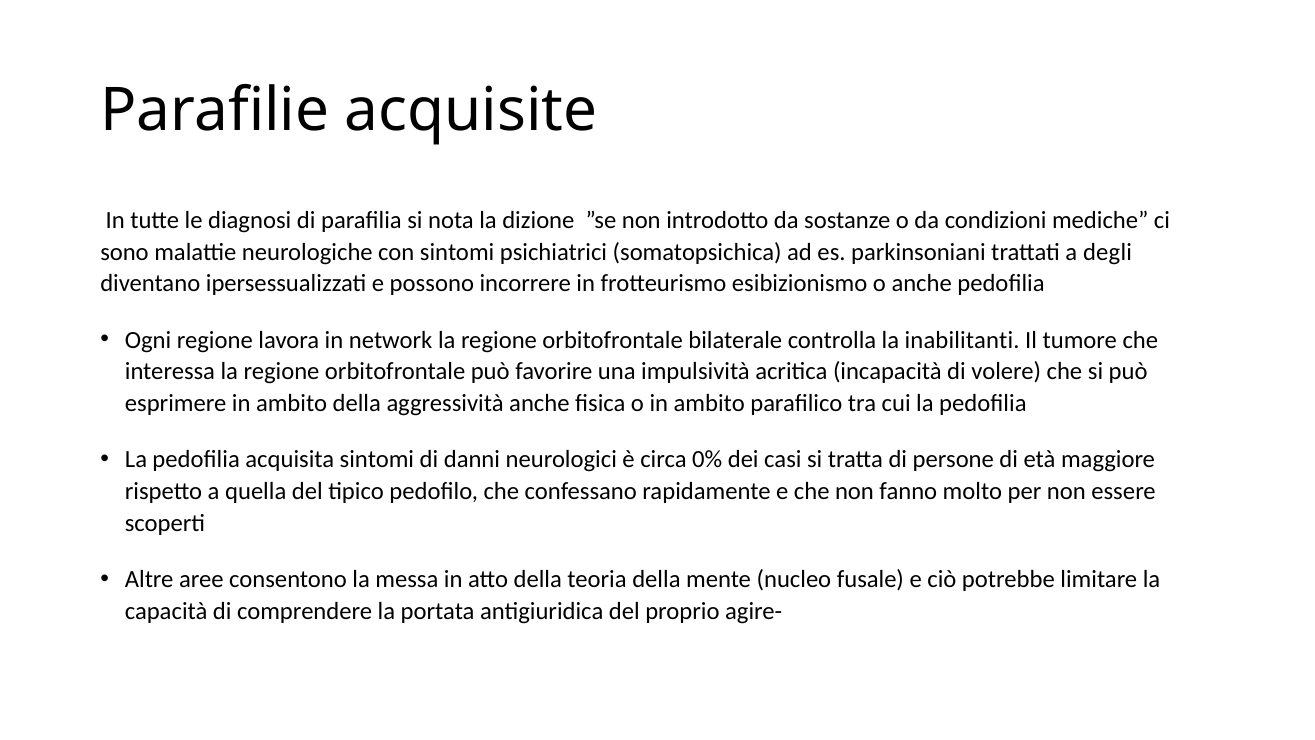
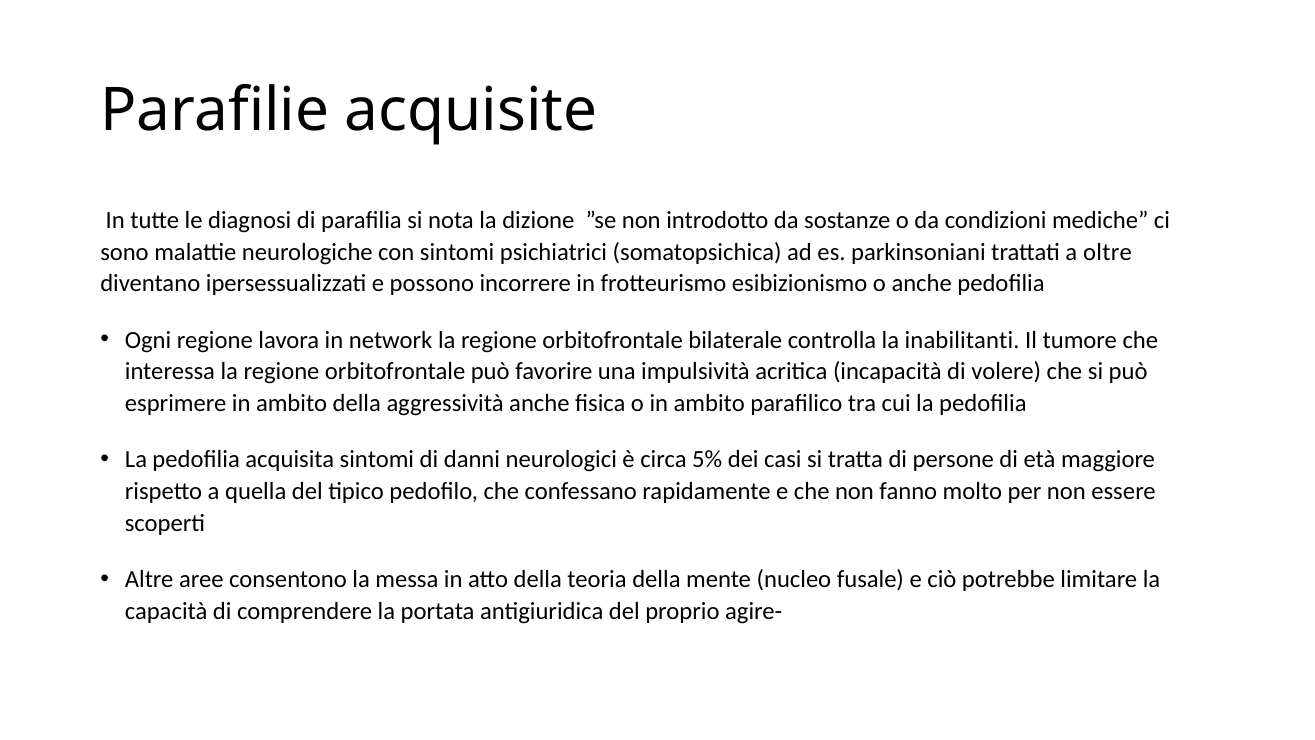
degli: degli -> oltre (1108, 252)
0%: 0% -> 5% (707, 460)
